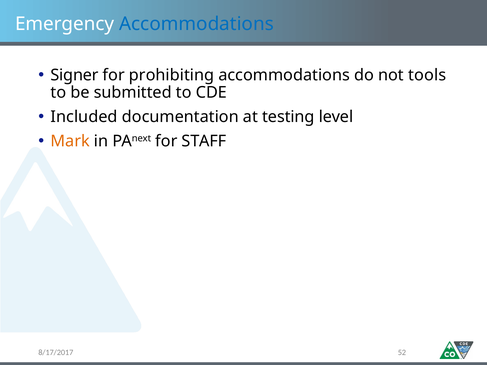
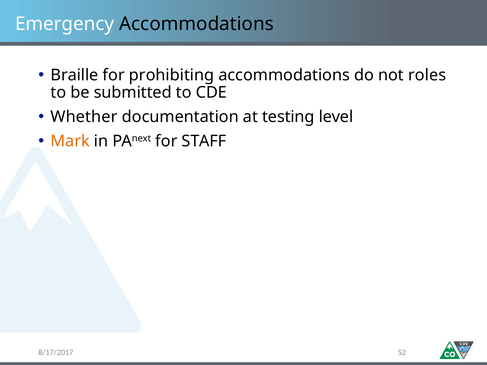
Accommodations colour: blue -> black (197, 24)
Signer: Signer -> Braille (74, 75)
tools: tools -> roles (427, 75)
Included: Included -> Whether (84, 117)
